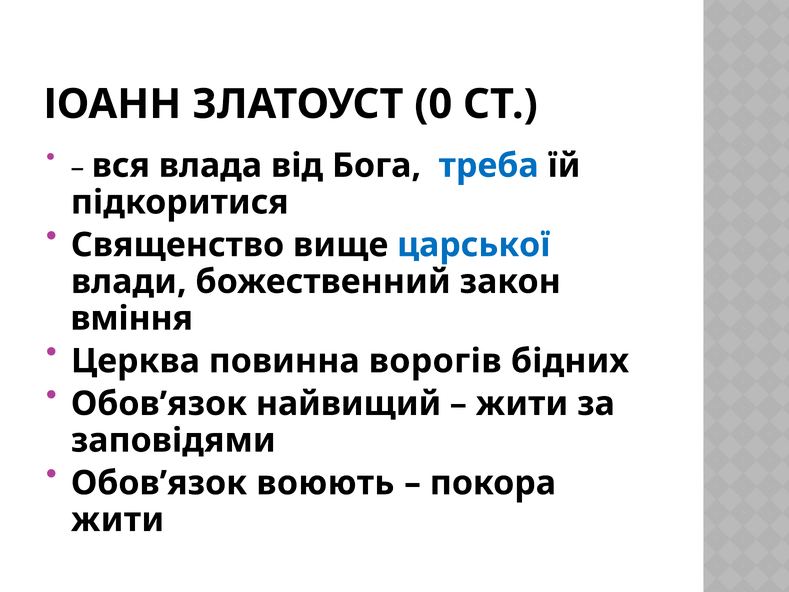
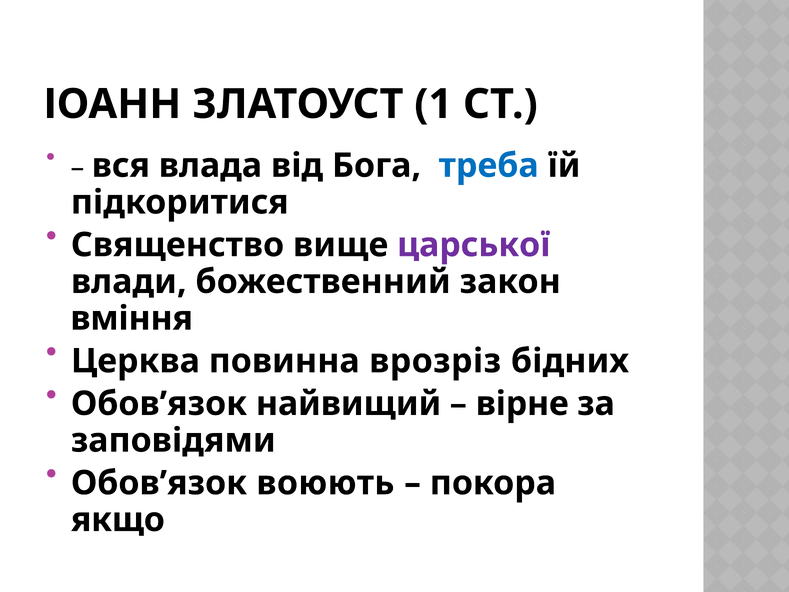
0: 0 -> 1 (433, 104)
царської colour: blue -> purple (474, 245)
ворогів: ворогів -> врозріз (435, 361)
жити: жити -> вірне (522, 404)
жити: жити -> якщо (118, 520)
